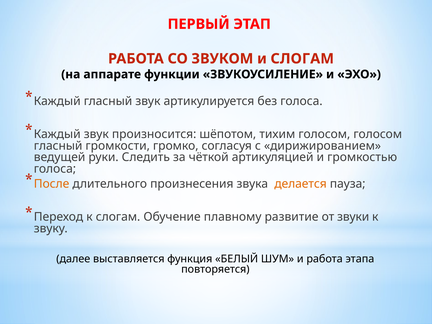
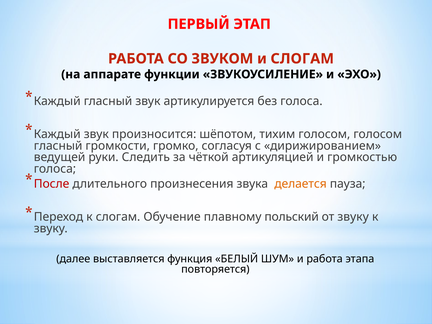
После colour: orange -> red (52, 184)
развитие: развитие -> польский (292, 217)
от звуки: звуки -> звуку (353, 217)
